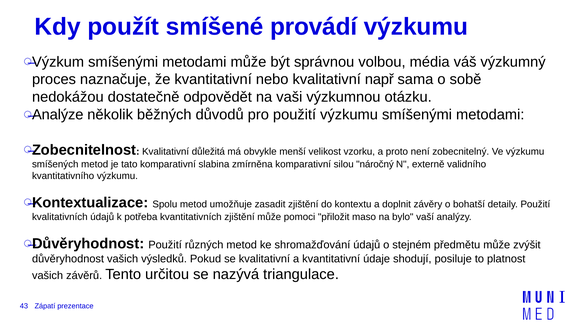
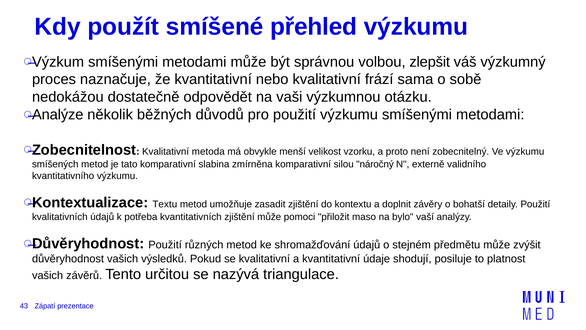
provádí: provádí -> přehled (314, 27)
média: média -> zlepšit (430, 62)
např: např -> frází (379, 79)
důležitá: důležitá -> metoda (208, 151)
Spolu: Spolu -> Textu (165, 204)
